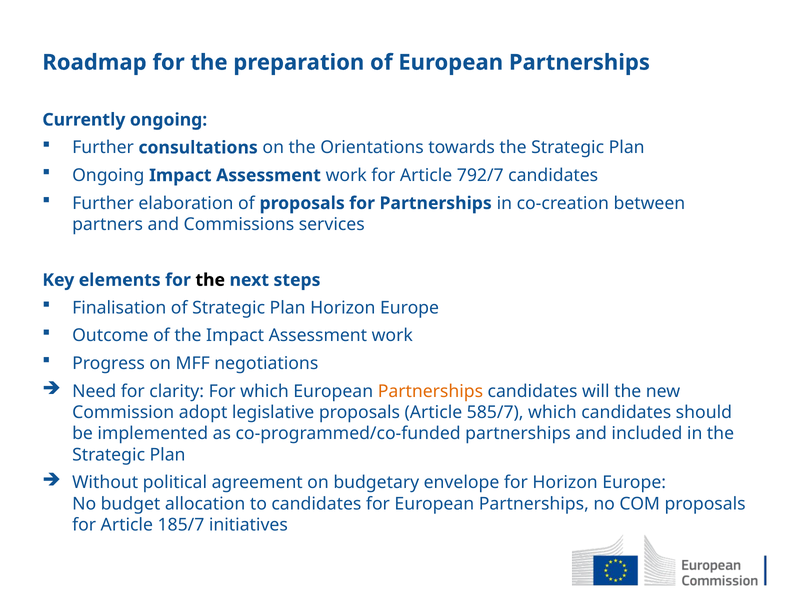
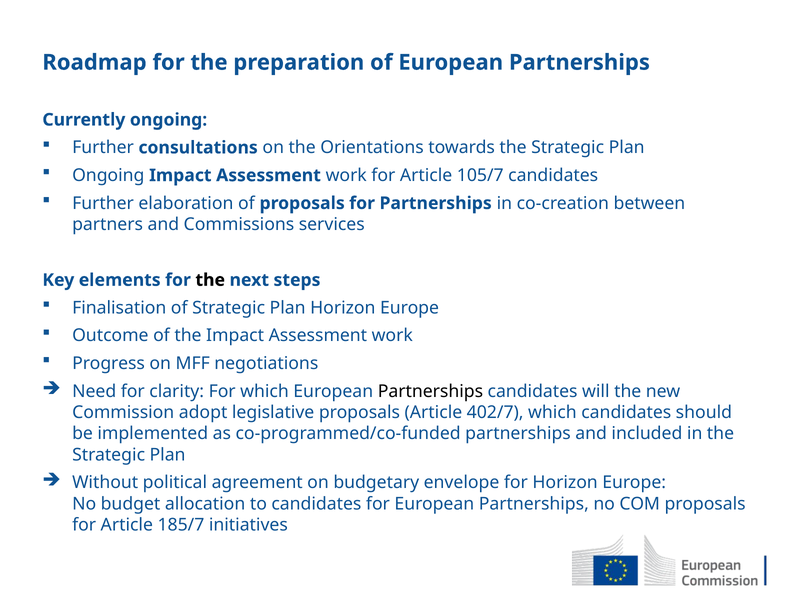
792/7: 792/7 -> 105/7 (480, 175)
Partnerships colour: orange -> black (430, 391)
585/7: 585/7 -> 402/7 (495, 413)
